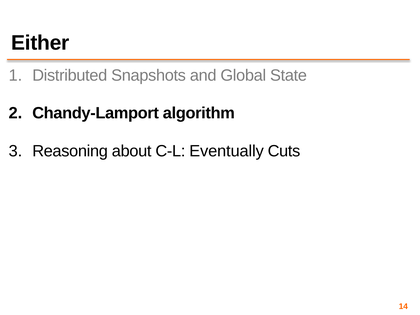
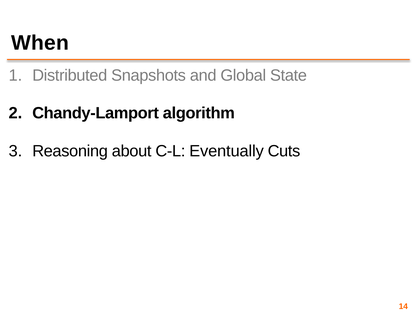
Either: Either -> When (40, 43)
